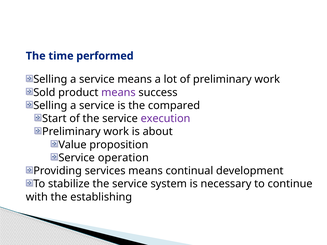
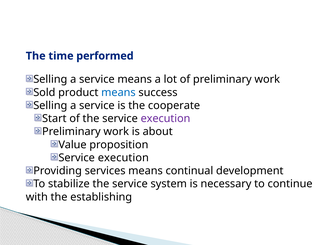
means colour: purple -> blue (118, 93)
compared: compared -> cooperate (174, 106)
operation: operation -> execution (123, 158)
